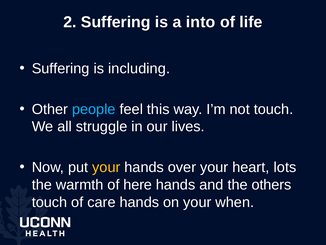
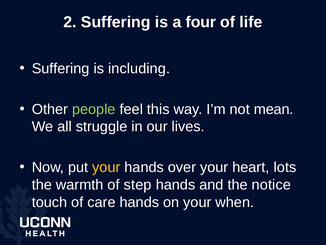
into: into -> four (201, 22)
people colour: light blue -> light green (94, 109)
not touch: touch -> mean (274, 109)
here: here -> step (138, 184)
others: others -> notice (271, 184)
